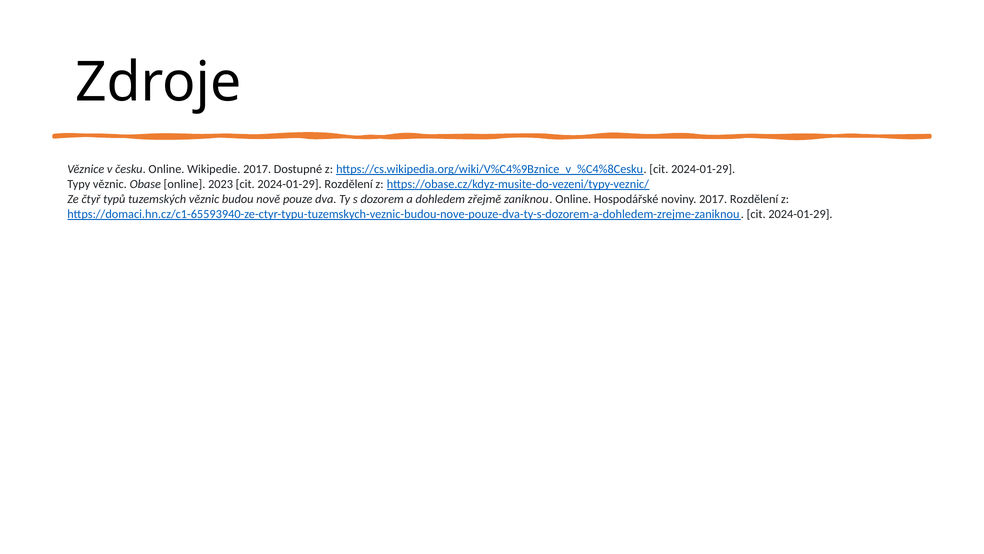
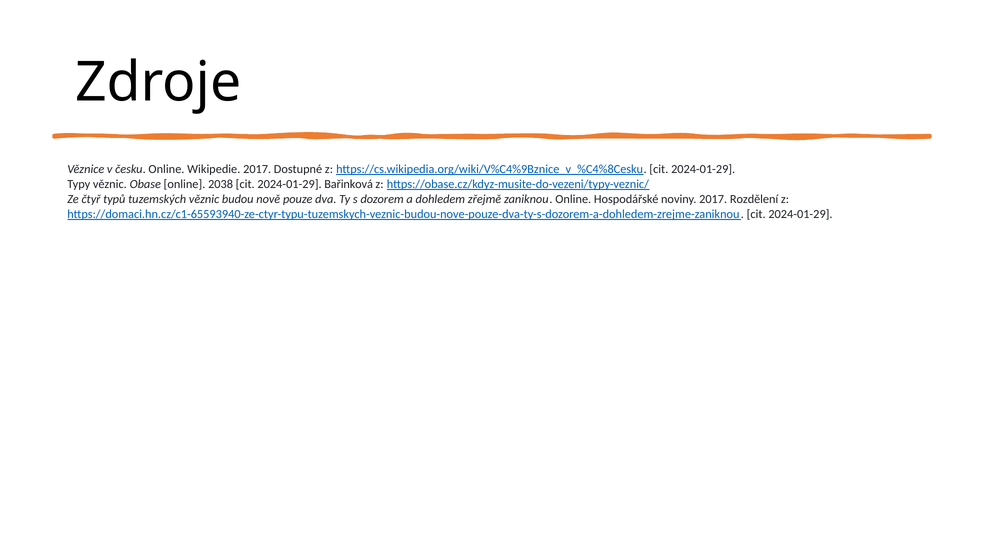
2023: 2023 -> 2038 (221, 184)
2024-01-29 Rozdělení: Rozdělení -> Bařinková (349, 184)
